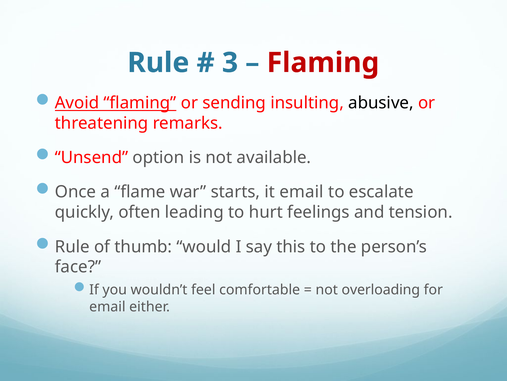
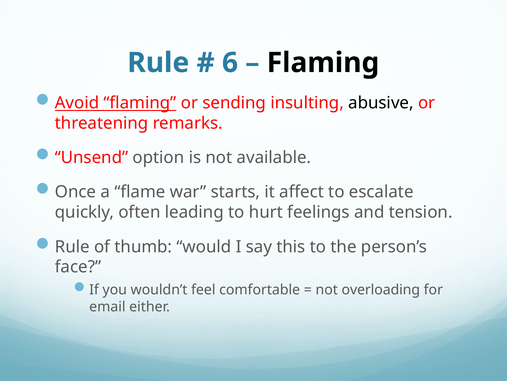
3: 3 -> 6 (230, 63)
Flaming colour: red -> black (323, 63)
it email: email -> affect (302, 192)
